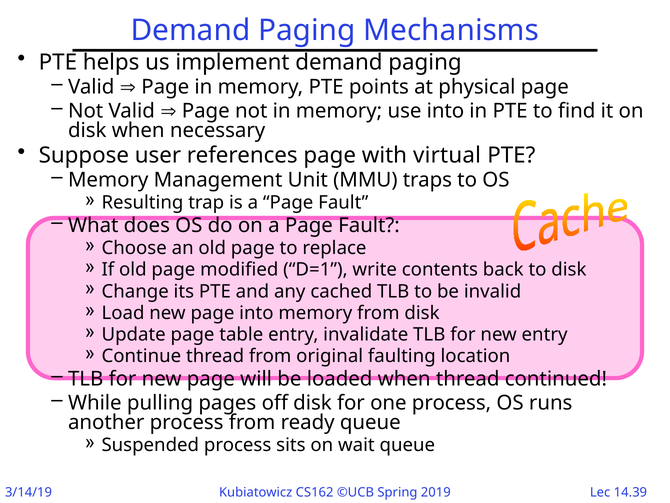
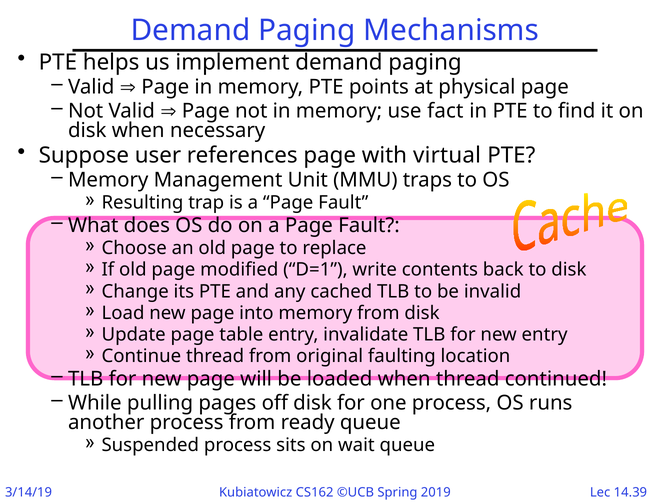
use into: into -> fact (445, 111)
